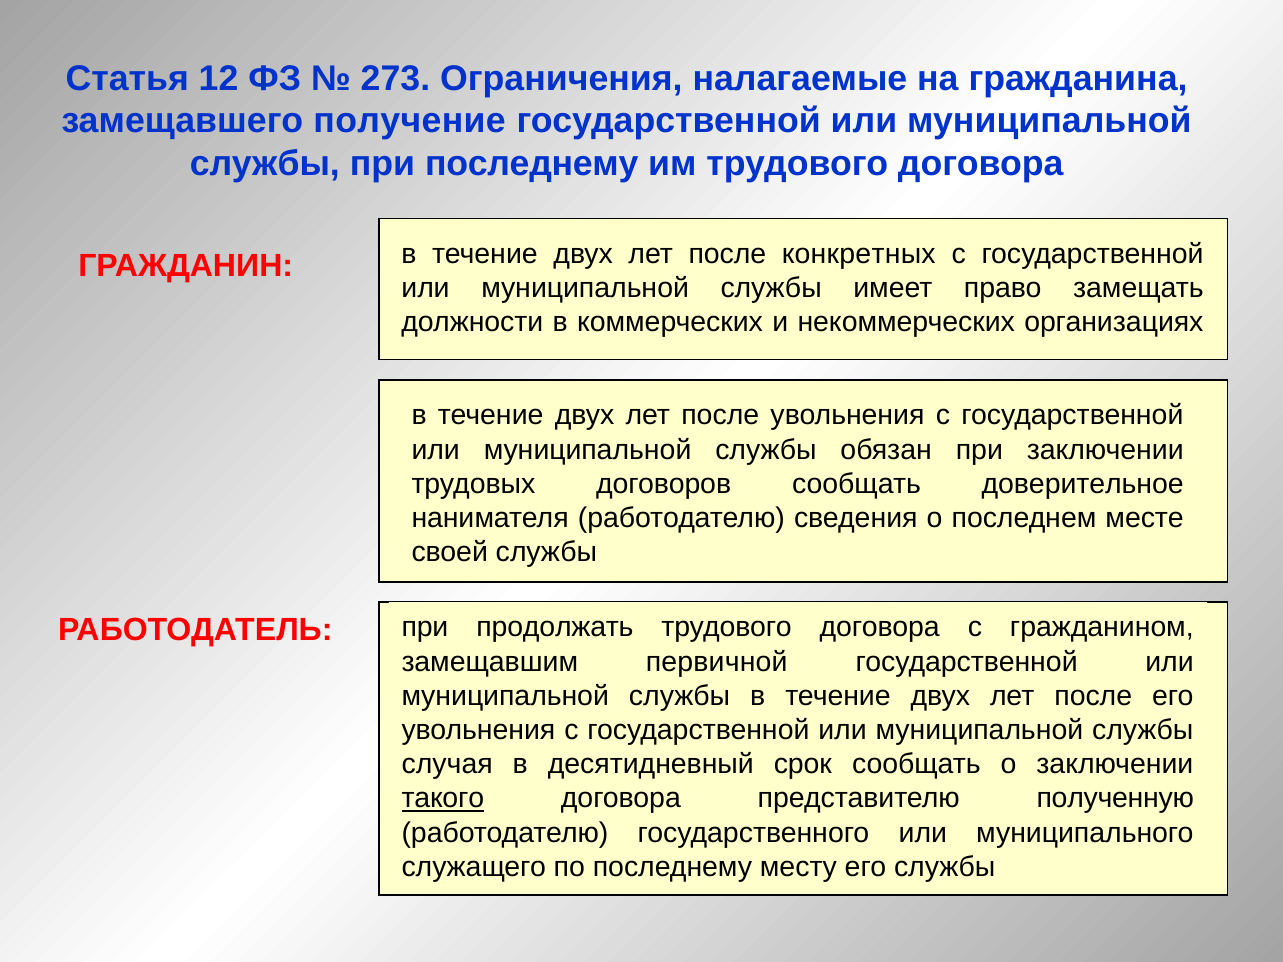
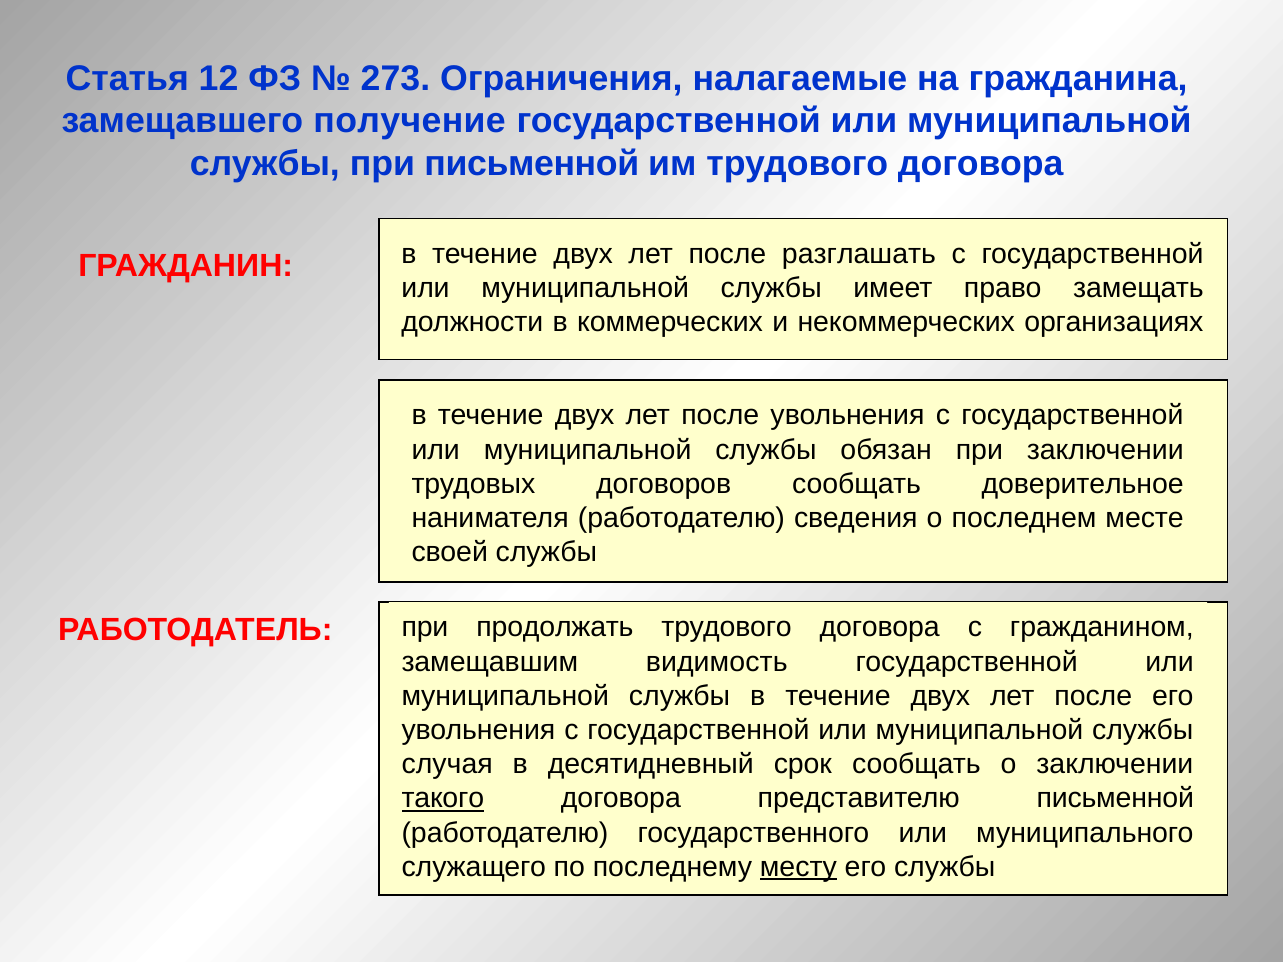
при последнему: последнему -> письменной (532, 164)
конкретных: конкретных -> разглашать (859, 254)
первичной: первичной -> видимость (717, 662)
представителю полученную: полученную -> письменной (1115, 799)
месту underline: none -> present (798, 867)
